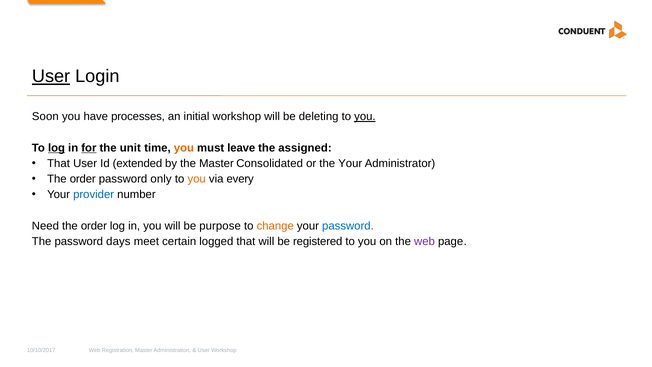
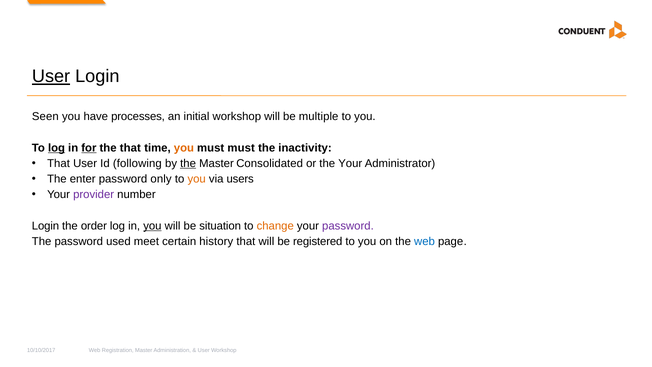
Soon: Soon -> Seen (45, 116)
deleting: deleting -> multiple (319, 116)
you underline: present -> none (365, 116)
the unit: unit -> that (130, 148)
must leave: leave -> must (241, 148)
assigned: assigned -> inactivity (305, 148)
extended: extended -> following (137, 163)
the underline: none -> present (188, 163)
order: order -> enter (83, 179)
every: every -> users (240, 179)
provider colour: blue -> purple (94, 195)
Need: Need -> Login (45, 226)
you underline: none -> present (152, 226)
purpose: purpose -> situation (220, 226)
password colour: blue -> purple (348, 226)
days: days -> used (118, 241)
logged: logged -> history (216, 241)
web colour: purple -> blue (424, 241)
